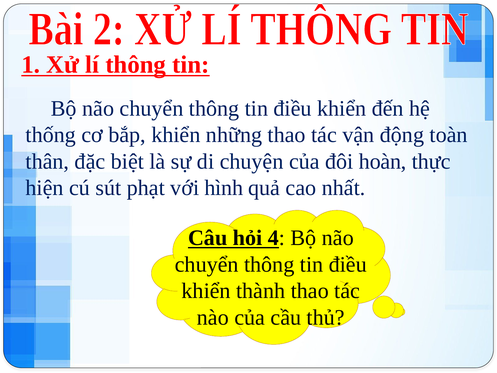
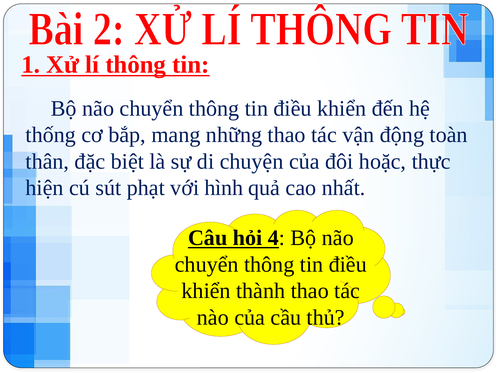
bắp khiển: khiển -> mang (176, 135)
hoàn: hoàn -> hoặc (383, 161)
